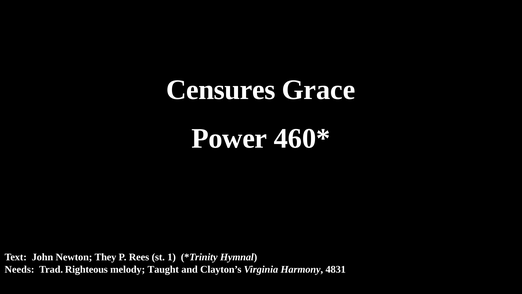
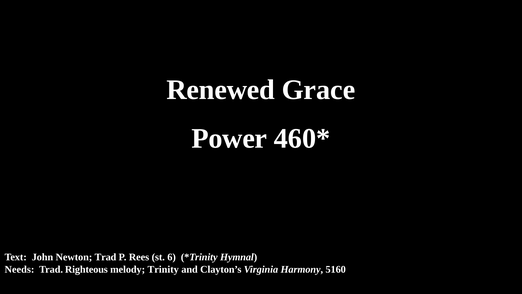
Censures: Censures -> Renewed (221, 90)
Newton They: They -> Trad (105, 257)
1: 1 -> 6 (172, 257)
Taught: Taught -> Trinity (163, 269)
4831: 4831 -> 5160 (336, 269)
